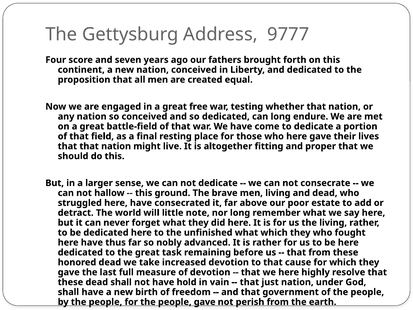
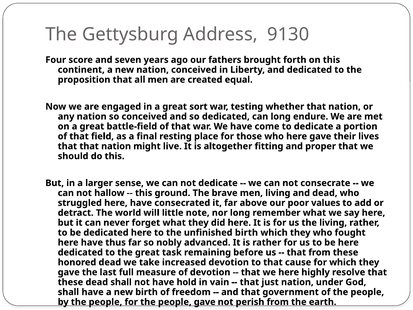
9777: 9777 -> 9130 (288, 34)
free: free -> sort (198, 107)
estate: estate -> values (326, 203)
unfinished what: what -> birth (246, 232)
